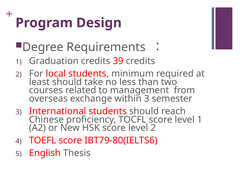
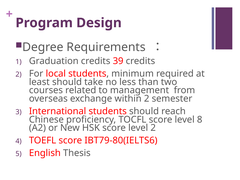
within 3: 3 -> 2 (147, 99)
level 1: 1 -> 8 (200, 120)
